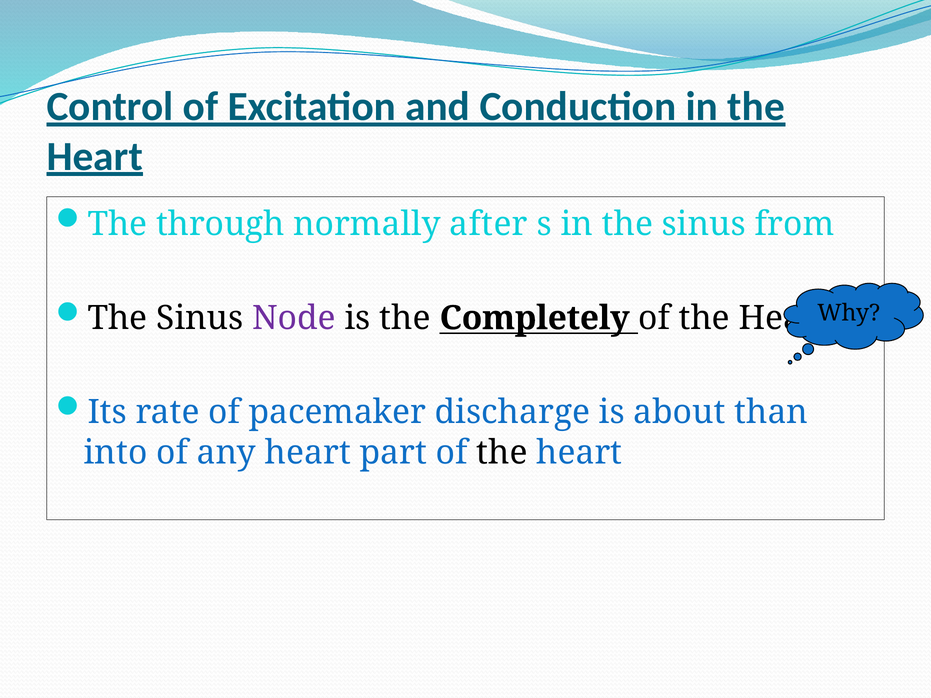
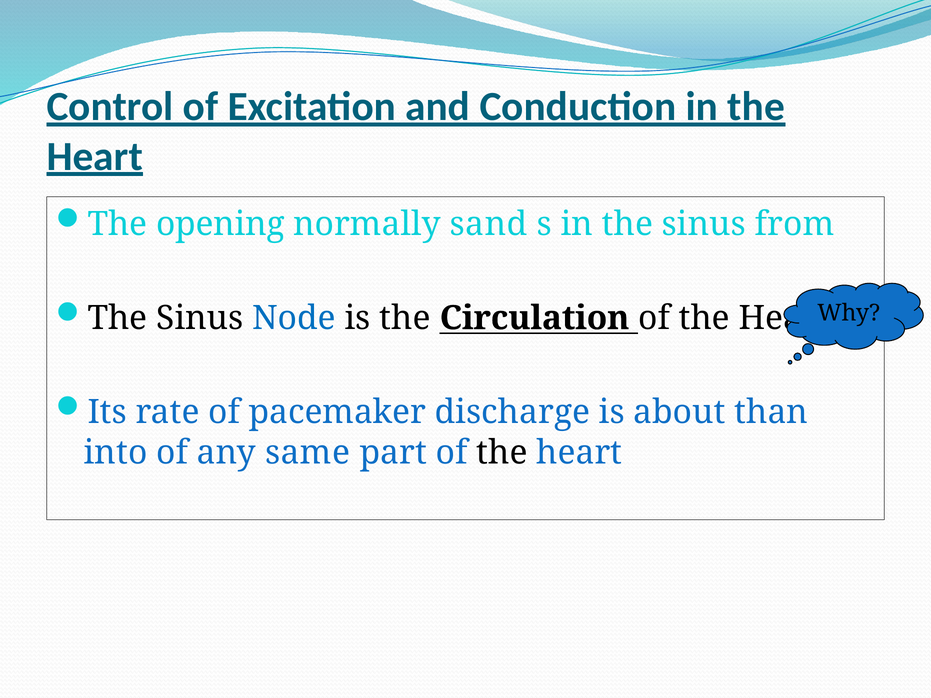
through: through -> opening (220, 224)
after: after -> sand (489, 224)
Node colour: purple -> blue (294, 318)
Completely: Completely -> Circulation (535, 318)
any heart: heart -> same (308, 453)
